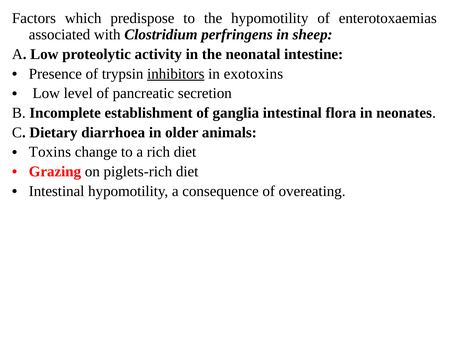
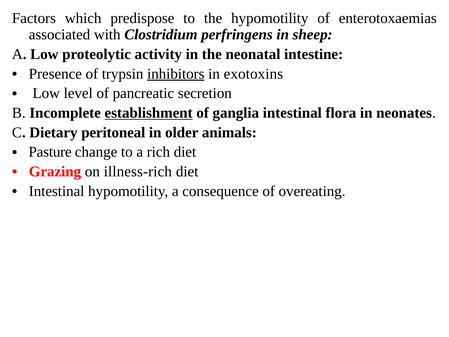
establishment underline: none -> present (149, 113)
diarrhoea: diarrhoea -> peritoneal (113, 132)
Toxins: Toxins -> Pasture (50, 152)
piglets-rich: piglets-rich -> illness-rich (138, 171)
